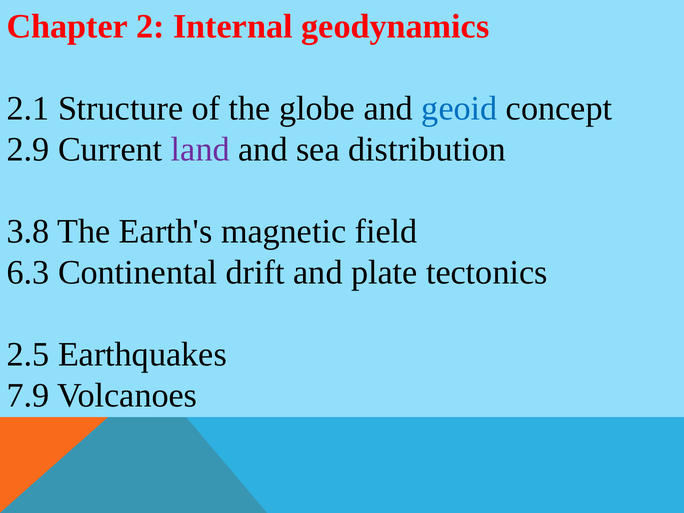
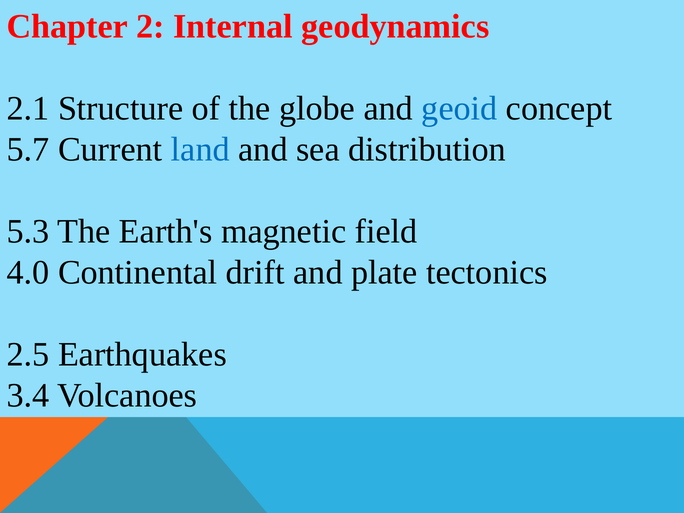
2.9: 2.9 -> 5.7 (28, 149)
land colour: purple -> blue (200, 149)
3.8: 3.8 -> 5.3 (28, 231)
6.3: 6.3 -> 4.0 (28, 272)
7.9: 7.9 -> 3.4 (28, 396)
